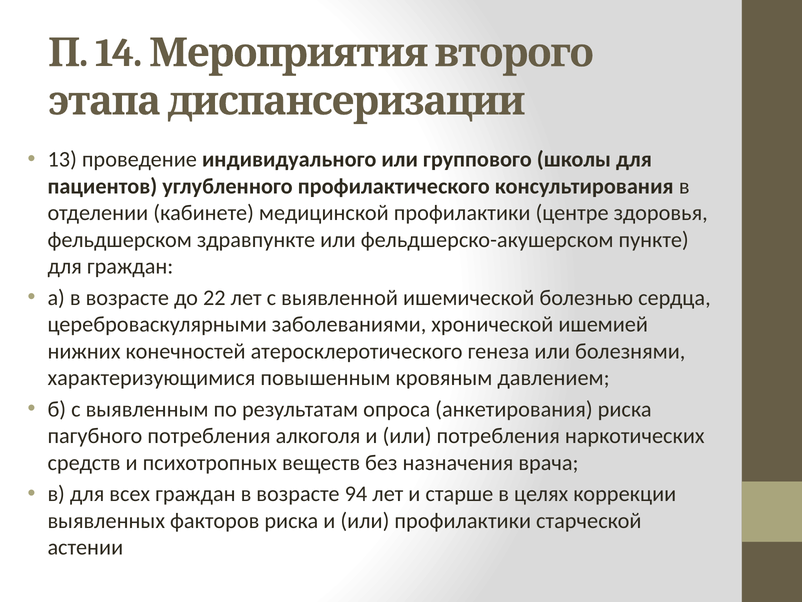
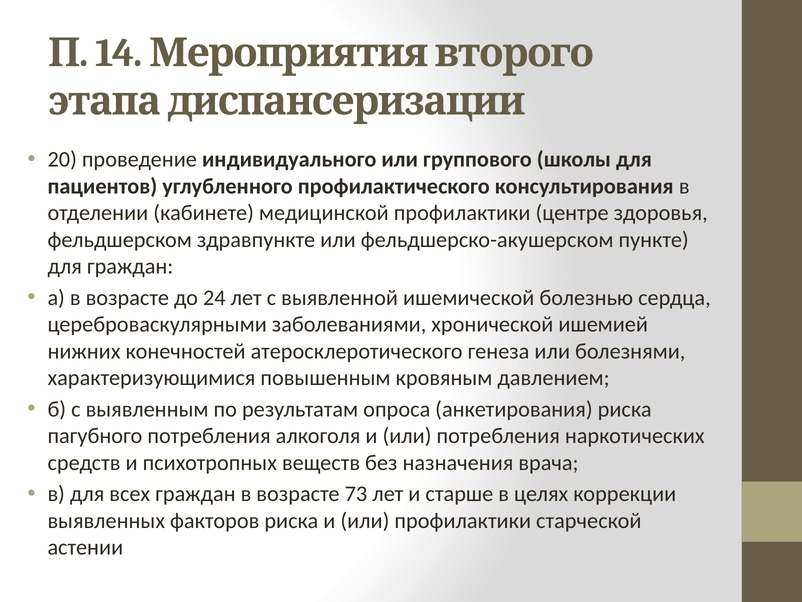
13: 13 -> 20 (62, 159)
22: 22 -> 24 (214, 297)
94: 94 -> 73 (356, 494)
